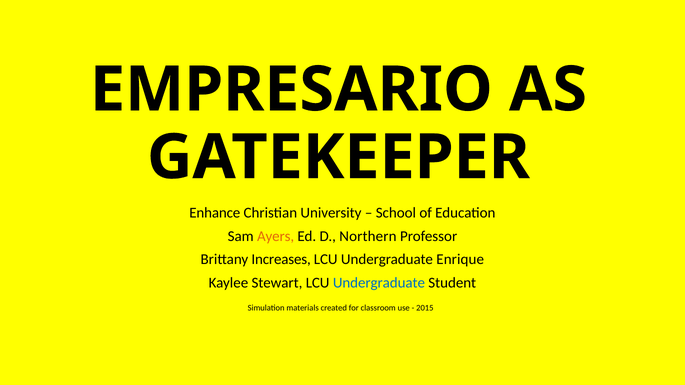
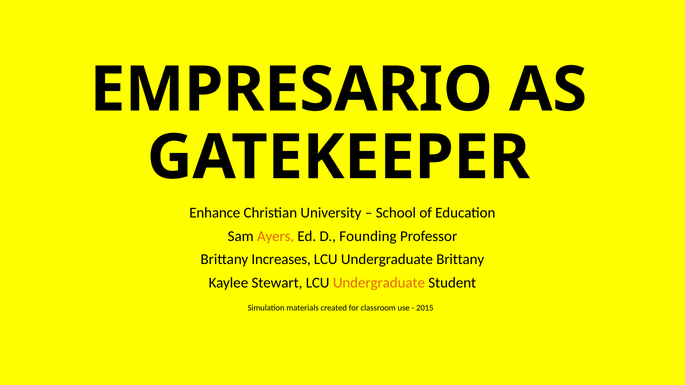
Northern: Northern -> Founding (368, 236)
Undergraduate Enrique: Enrique -> Brittany (460, 260)
Undergraduate colour: blue -> orange (379, 283)
